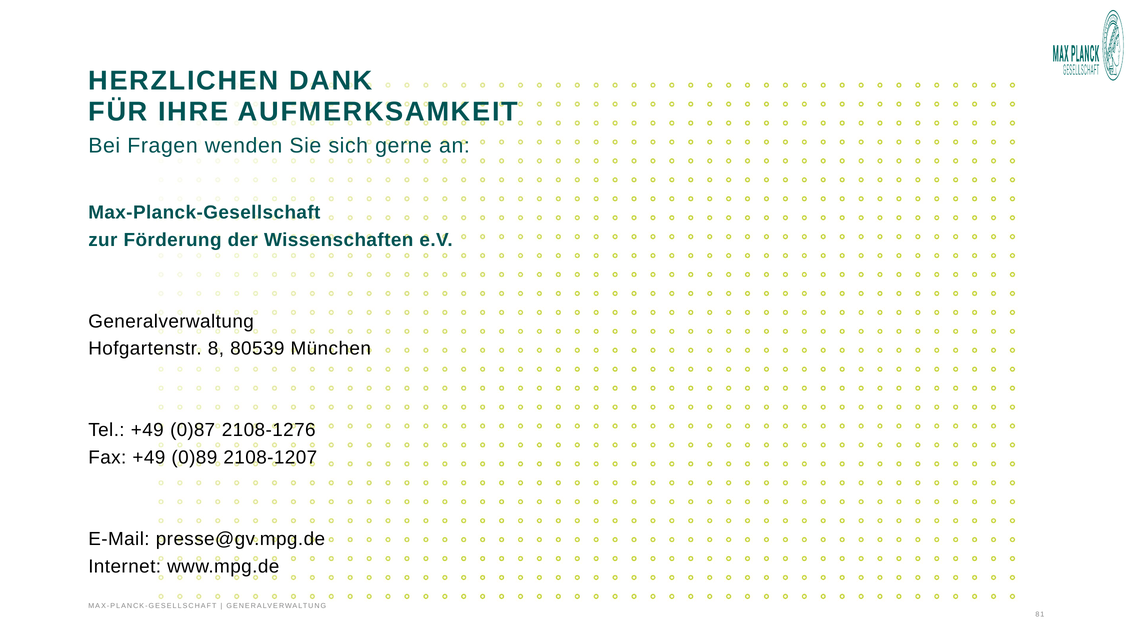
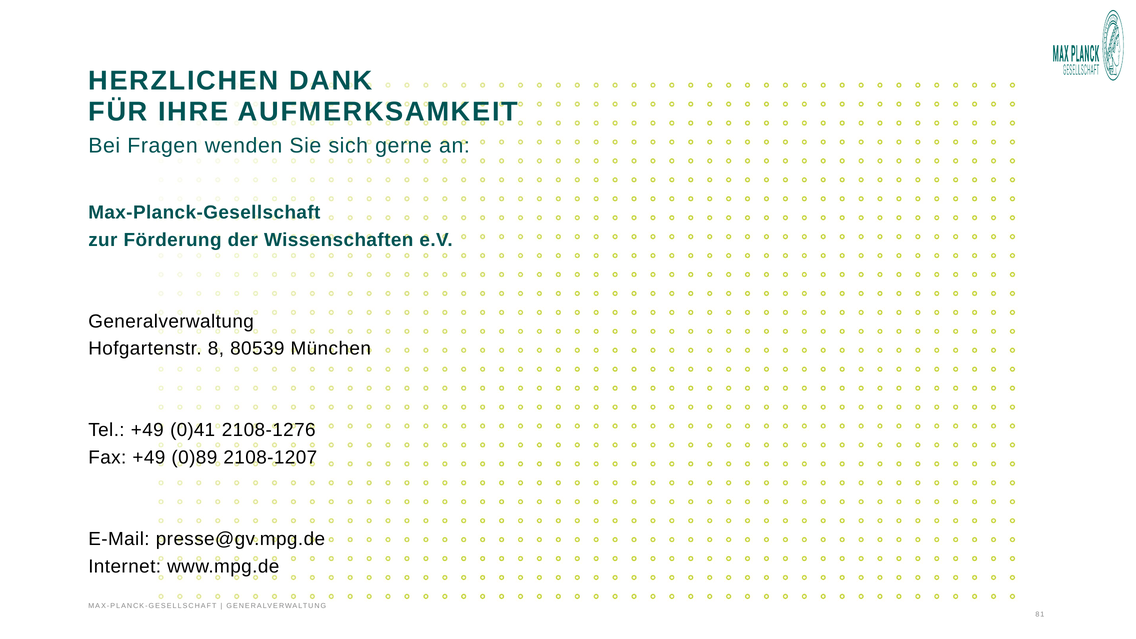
0)87: 0)87 -> 0)41 (193, 430)
